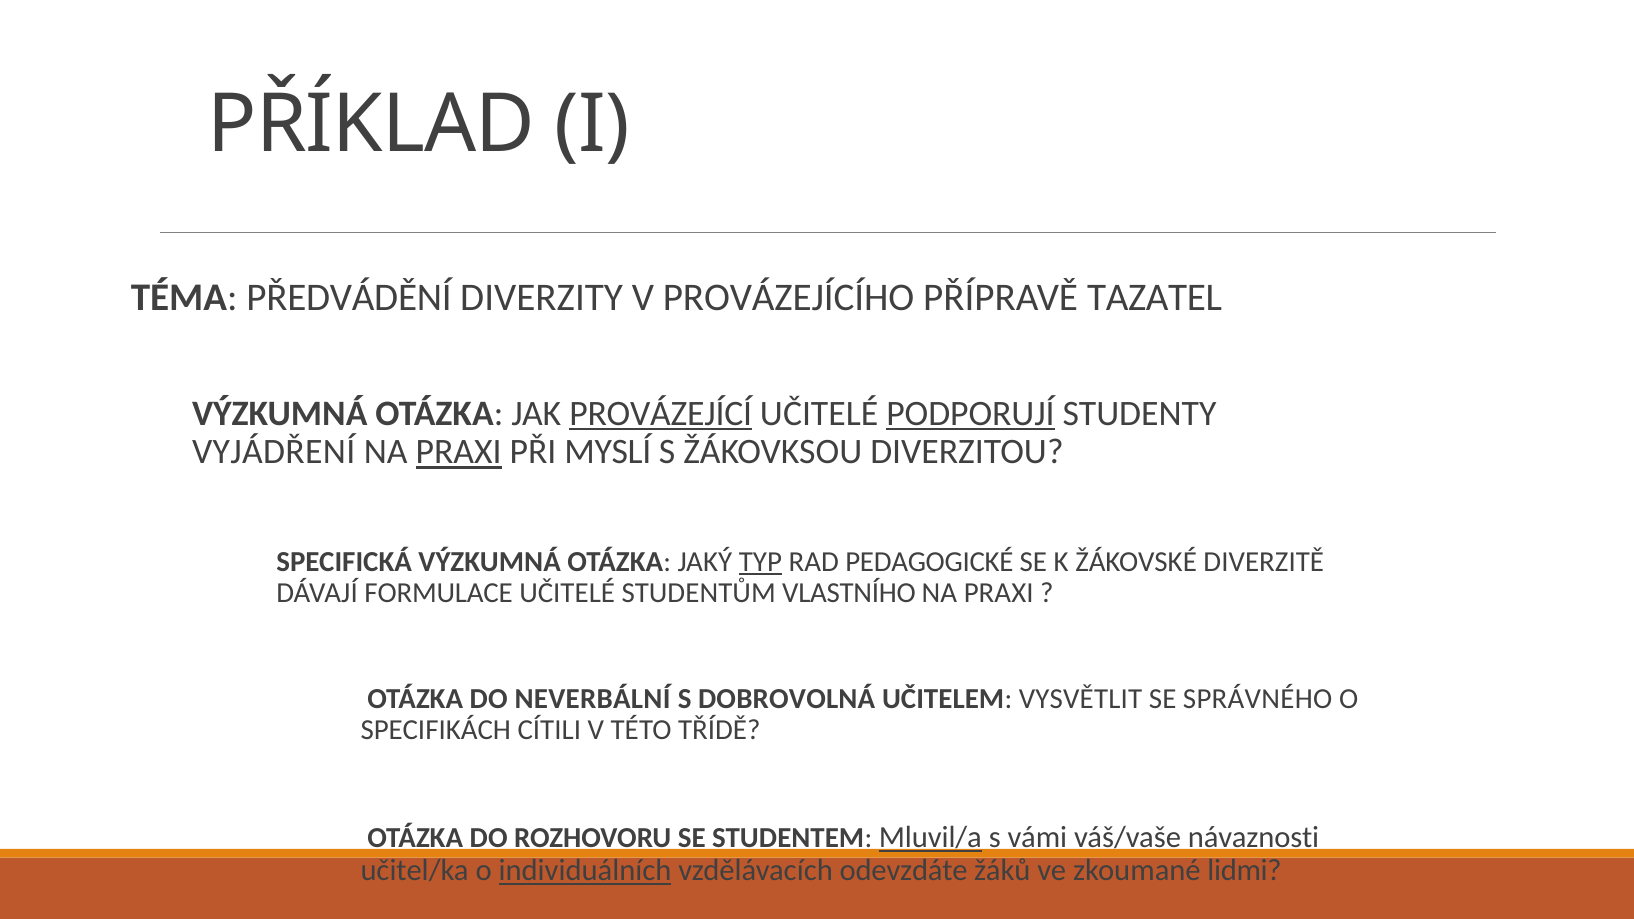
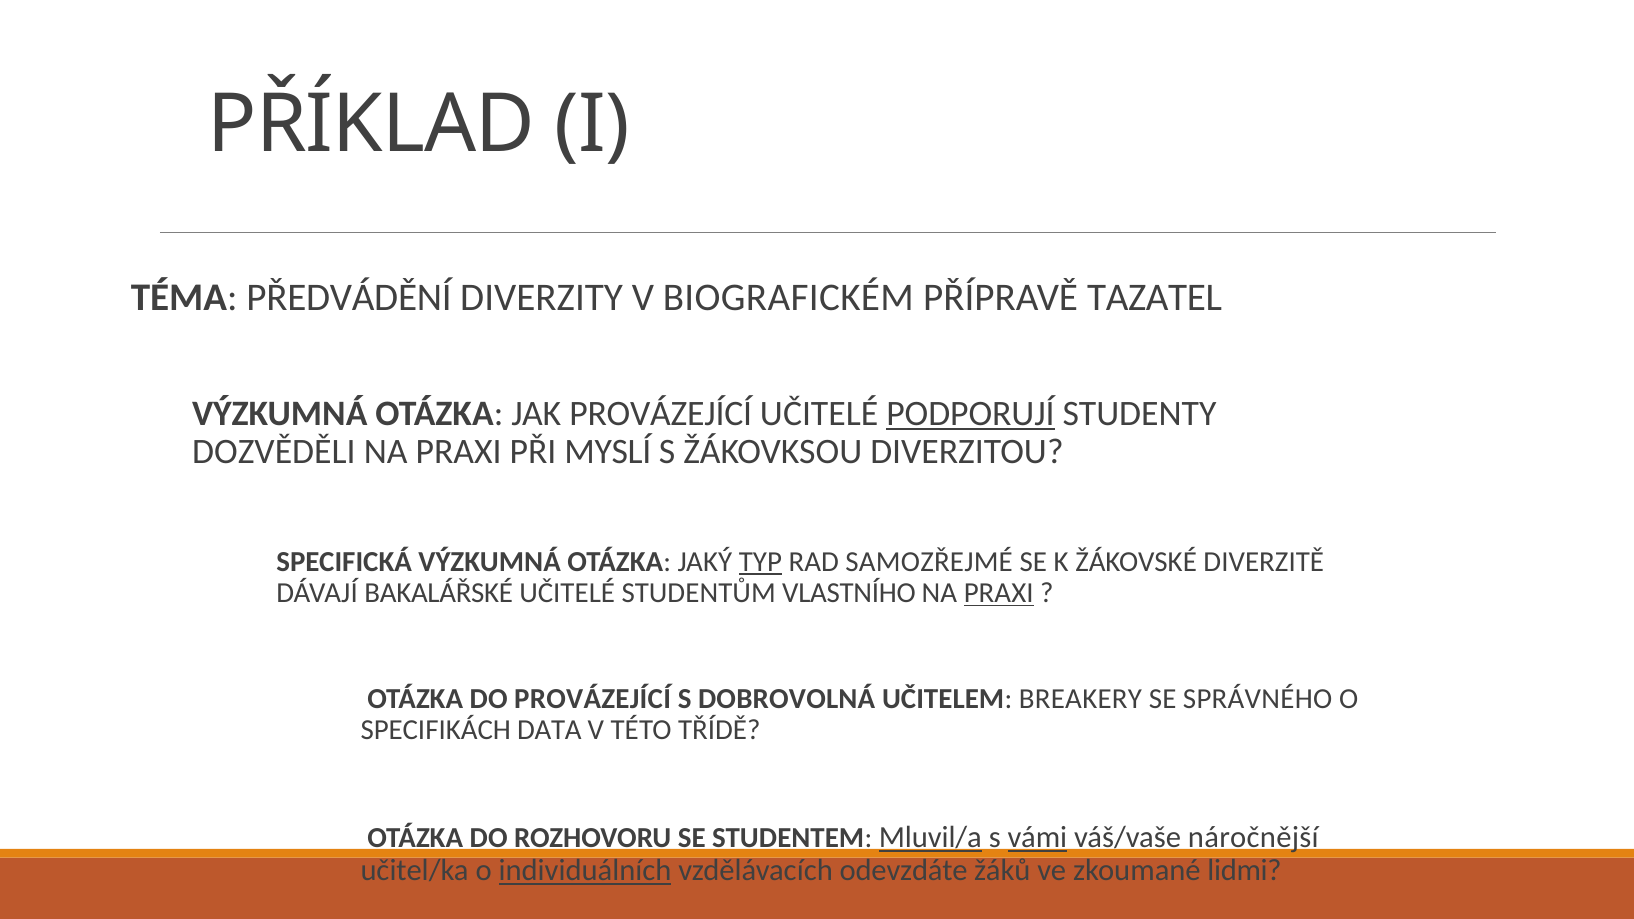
PROVÁZEJÍCÍHO: PROVÁZEJÍCÍHO -> BIOGRAFICKÉM (788, 297)
PROVÁZEJÍCÍ underline: present -> none (661, 414)
VYJÁDŘENÍ: VYJÁDŘENÍ -> DOZVĚDĚLI (274, 452)
PRAXI underline: present -> none (459, 452)
PEDAGOGICKÉ: PEDAGOGICKÉ -> SAMOZŘEJMÉ (929, 562)
FORMULACE: FORMULACE -> BAKALÁŘSKÉ (439, 593)
PRAXI underline: none -> present (999, 593)
DO NEVERBÁLNÍ: NEVERBÁLNÍ -> PROVÁZEJÍCÍ (593, 699)
VYSVĚTLIT: VYSVĚTLIT -> BREAKERY (1080, 699)
CÍTILI: CÍTILI -> DATA (549, 731)
vámi underline: none -> present (1037, 838)
návaznosti: návaznosti -> náročnější (1253, 838)
